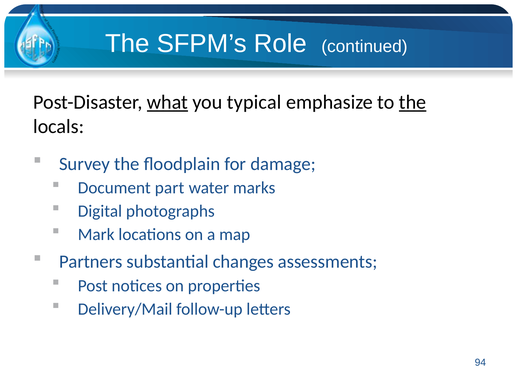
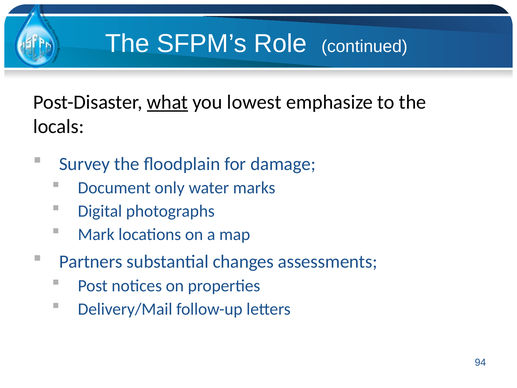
typical: typical -> lowest (254, 102)
the underline: present -> none (413, 102)
part: part -> only (170, 188)
